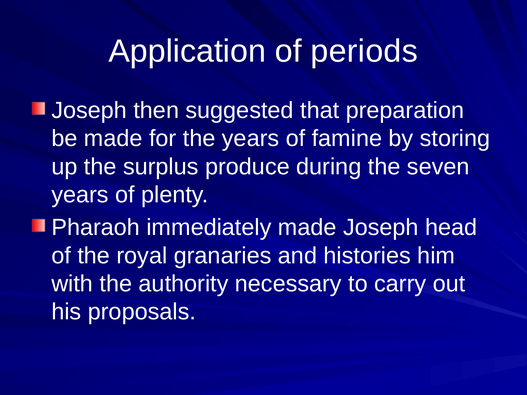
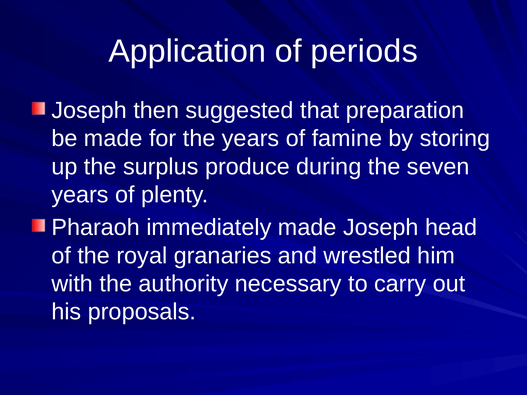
histories: histories -> wrestled (367, 256)
